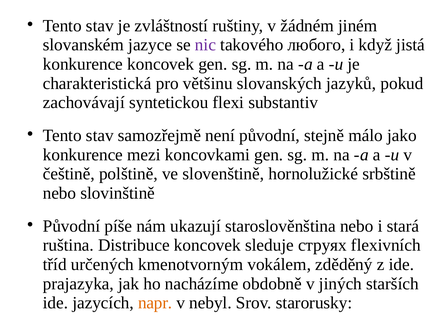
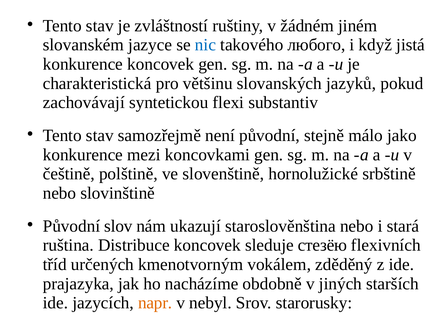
nic colour: purple -> blue (205, 45)
píše: píše -> slov (118, 226)
струях: струях -> стезёю (322, 245)
